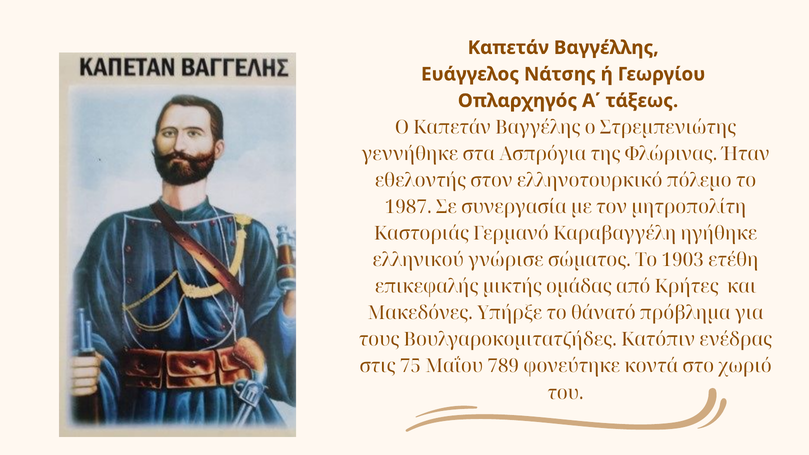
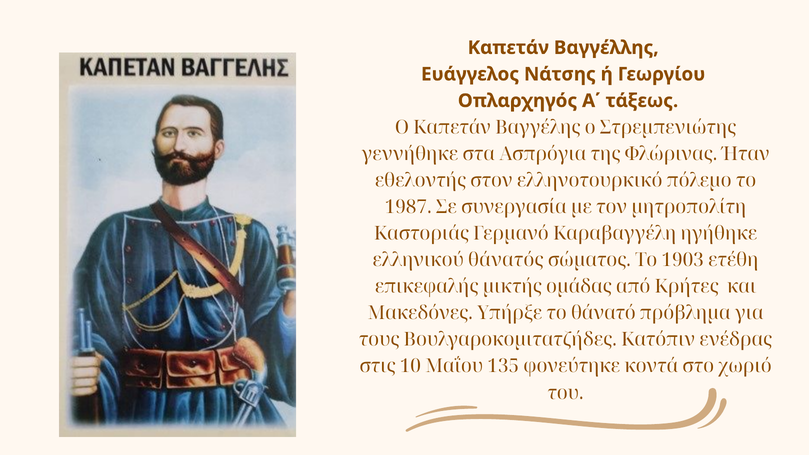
γνώρισε: γνώρισε -> θάνατός (506, 260)
75: 75 -> 10 (410, 366)
789: 789 -> 135 (503, 366)
